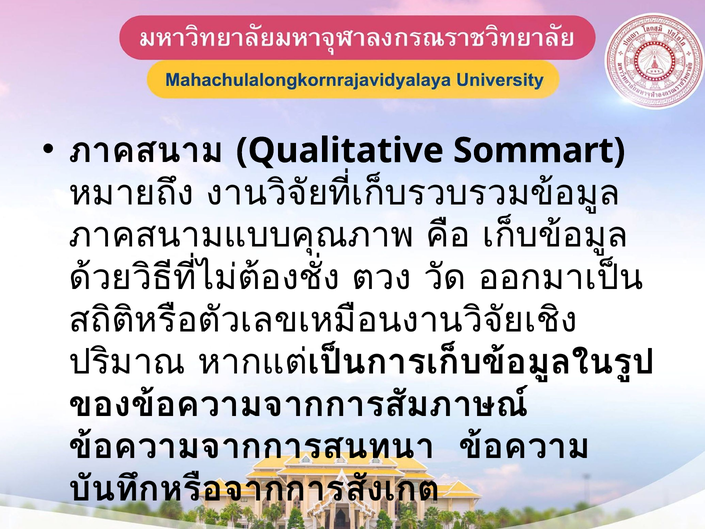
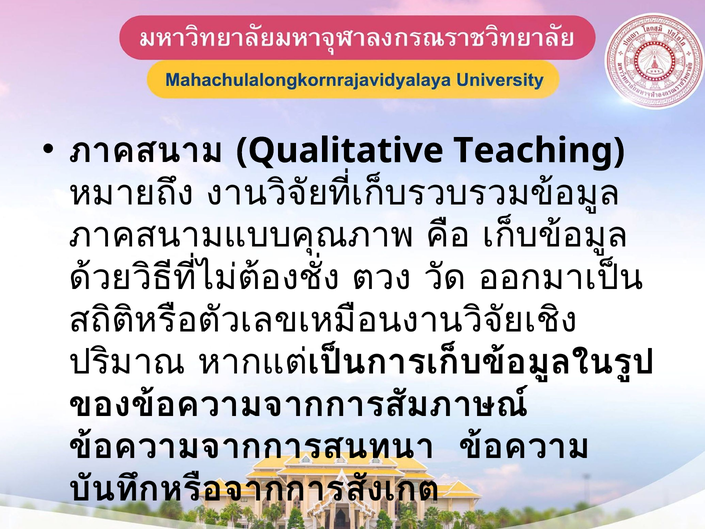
Sommart: Sommart -> Teaching (539, 151)
